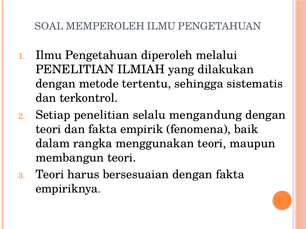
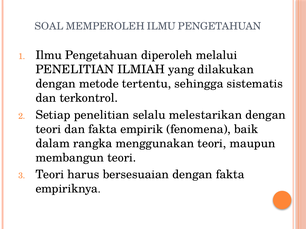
mengandung: mengandung -> melestarikan (206, 115)
